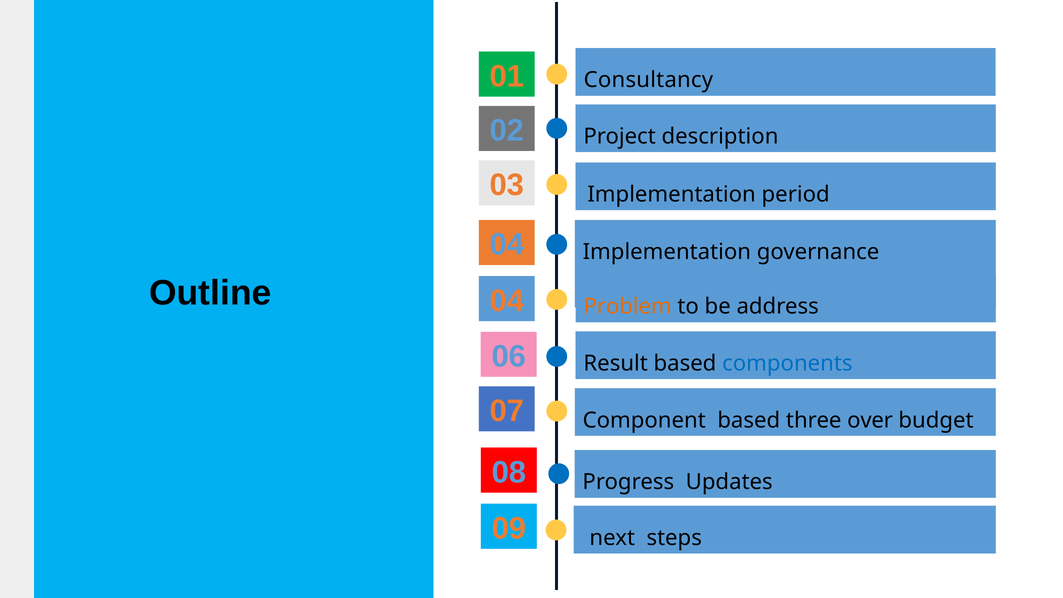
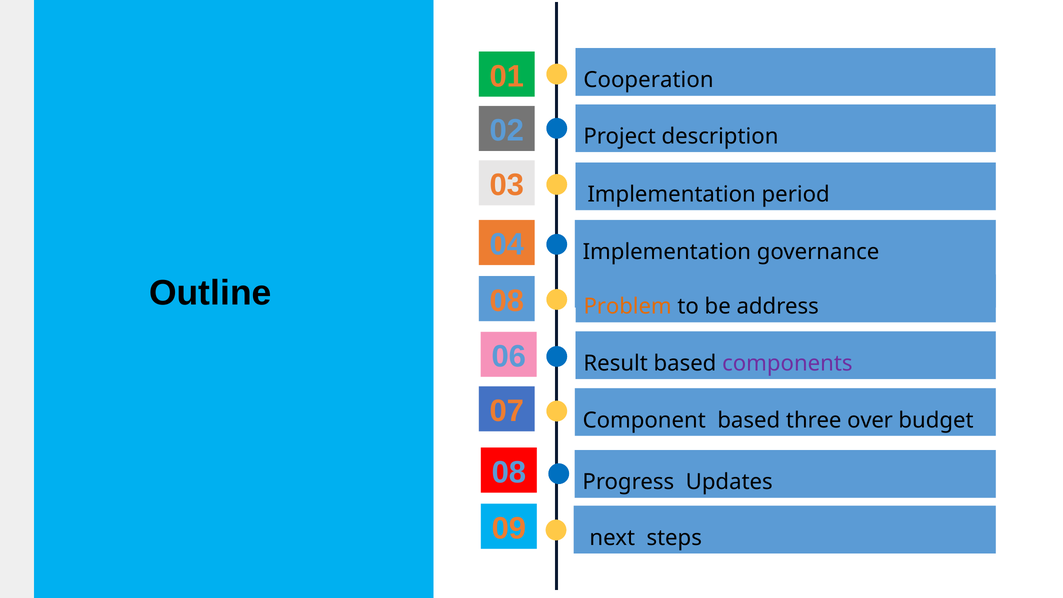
Consultancy: Consultancy -> Cooperation (649, 80)
Outline 04: 04 -> 08 (507, 301)
components colour: blue -> purple (787, 363)
